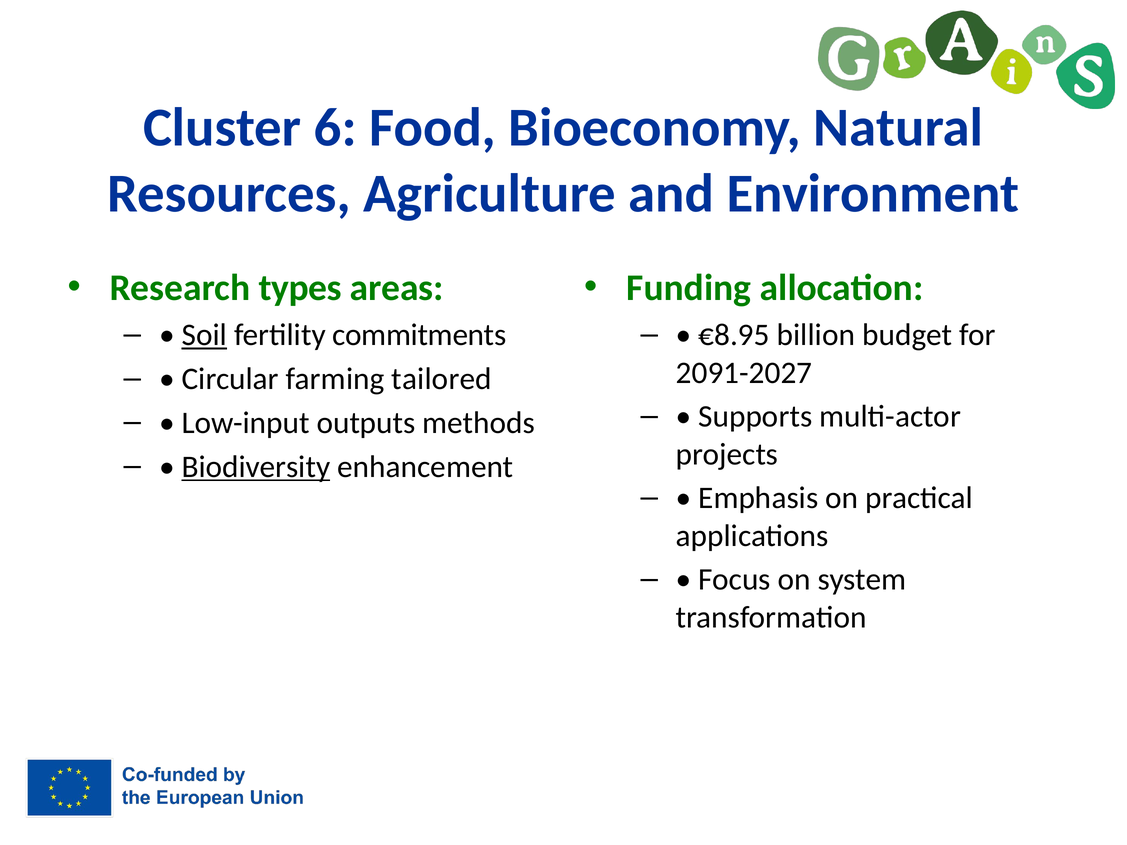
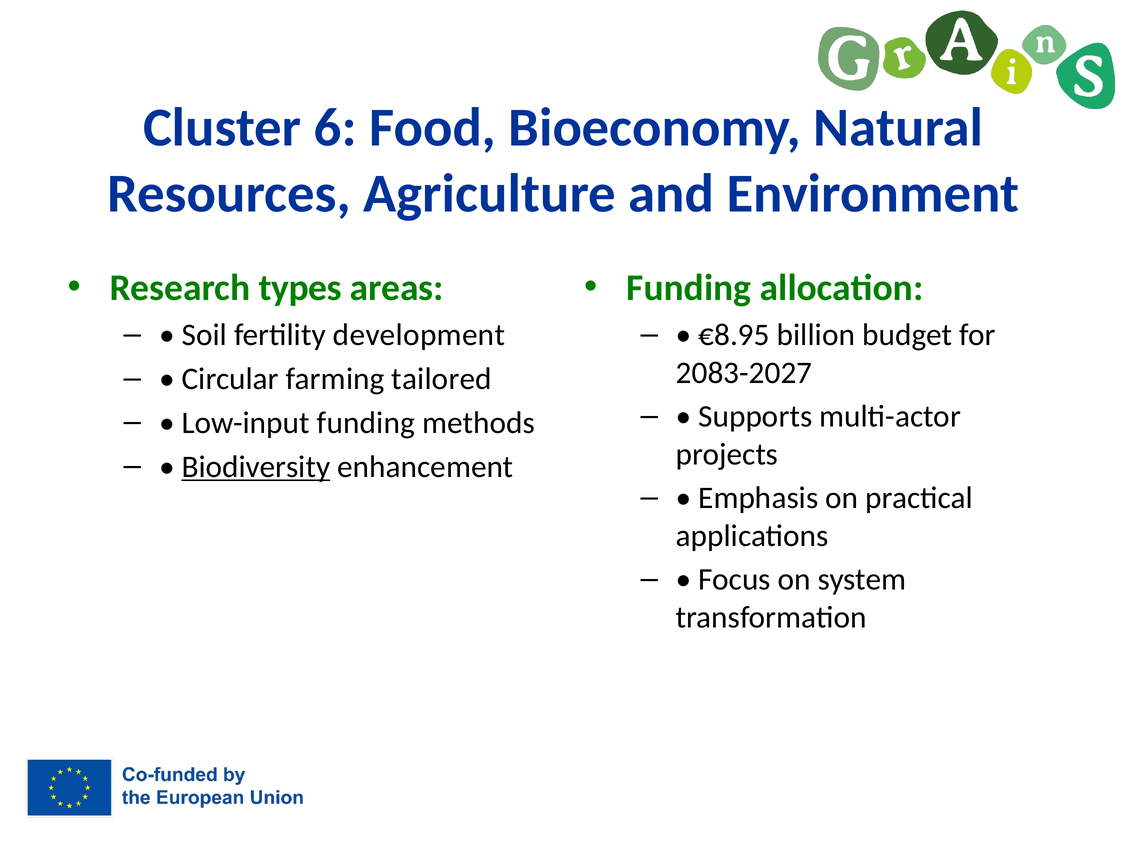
Soil underline: present -> none (204, 335)
commitments: commitments -> development (419, 335)
2091-2027: 2091-2027 -> 2083-2027 (744, 373)
Low-input outputs: outputs -> funding (366, 423)
